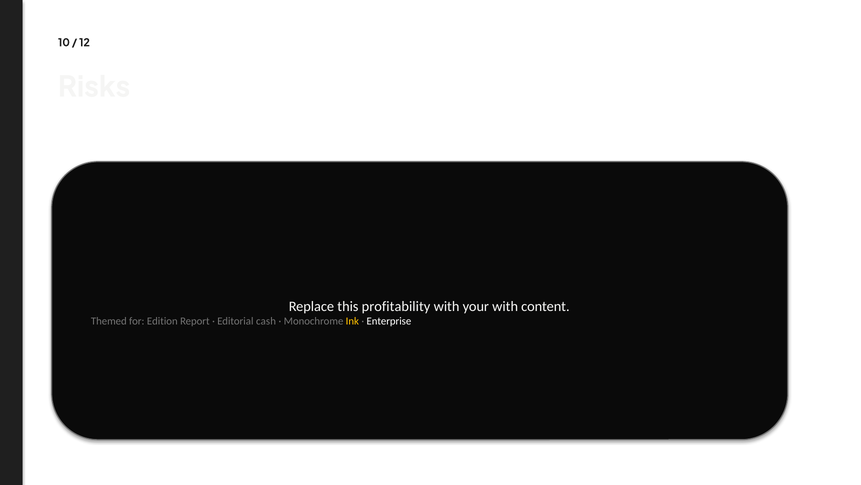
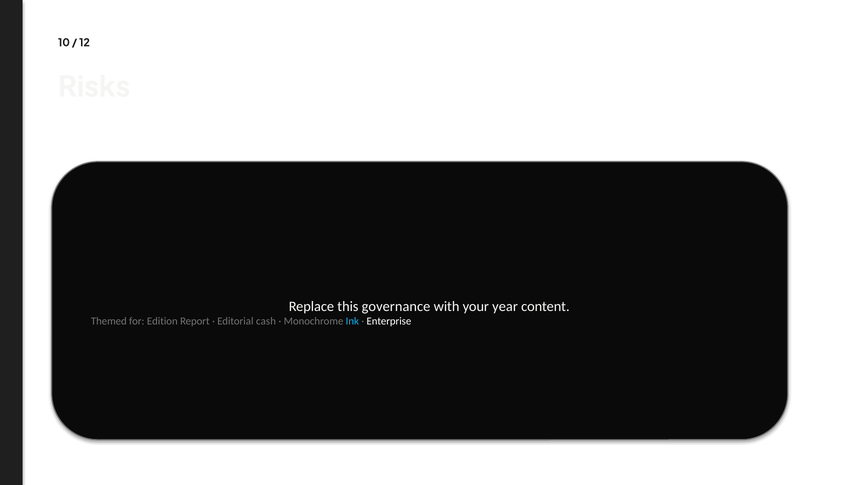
profitability: profitability -> governance (396, 306)
your with: with -> year (505, 306)
Ink colour: yellow -> light blue (352, 321)
